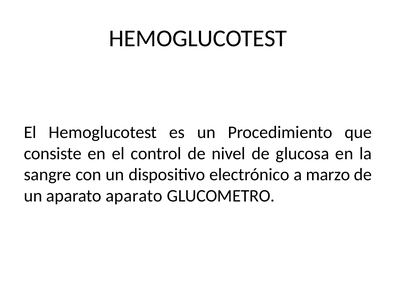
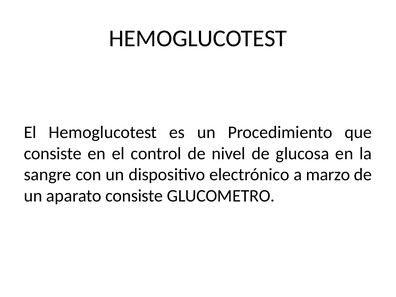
aparato aparato: aparato -> consiste (134, 196)
